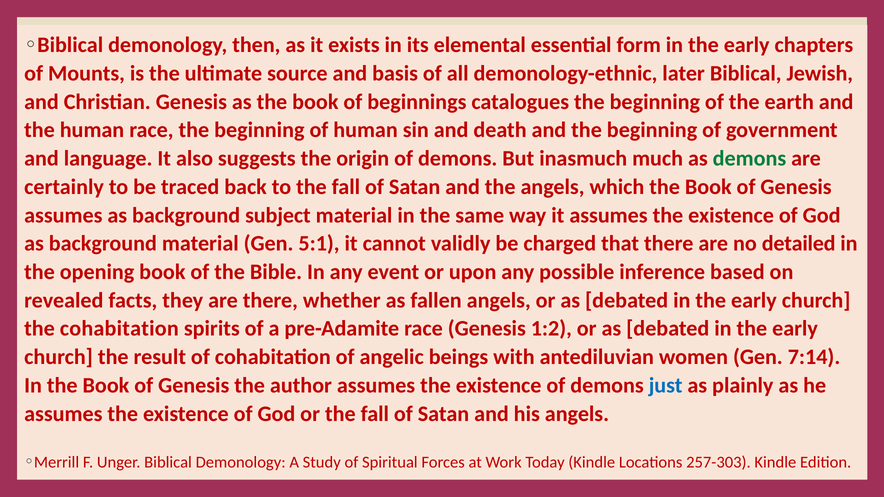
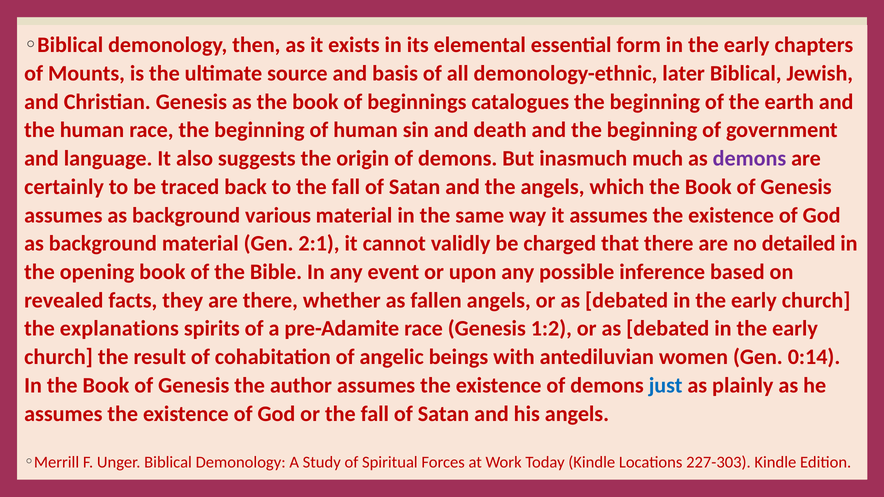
demons colour: green -> purple (749, 159)
subject: subject -> various (278, 215)
5:1: 5:1 -> 2:1 (319, 244)
the cohabitation: cohabitation -> explanations (119, 329)
7:14: 7:14 -> 0:14 (814, 357)
257-303: 257-303 -> 227-303 (718, 462)
